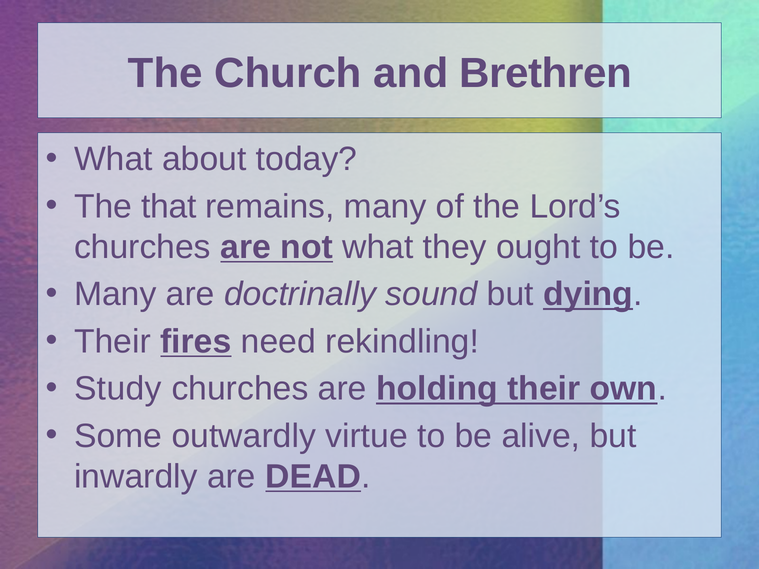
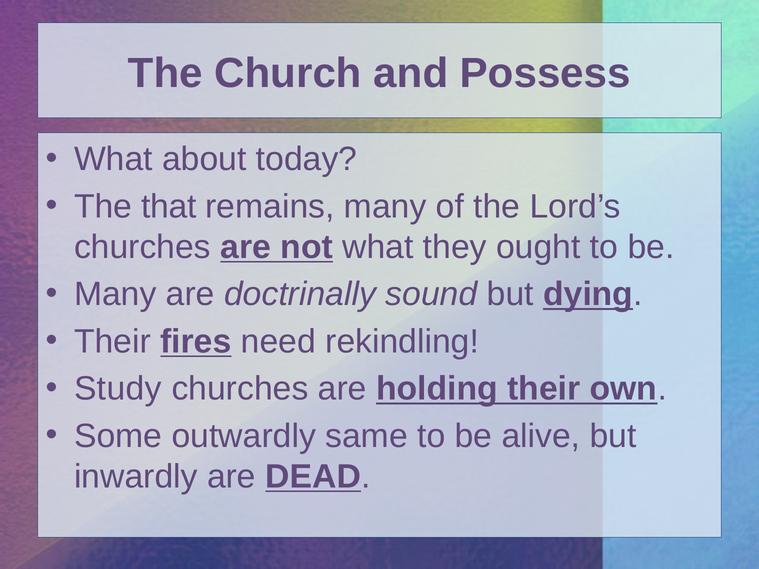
Brethren: Brethren -> Possess (545, 73)
virtue: virtue -> same (367, 436)
